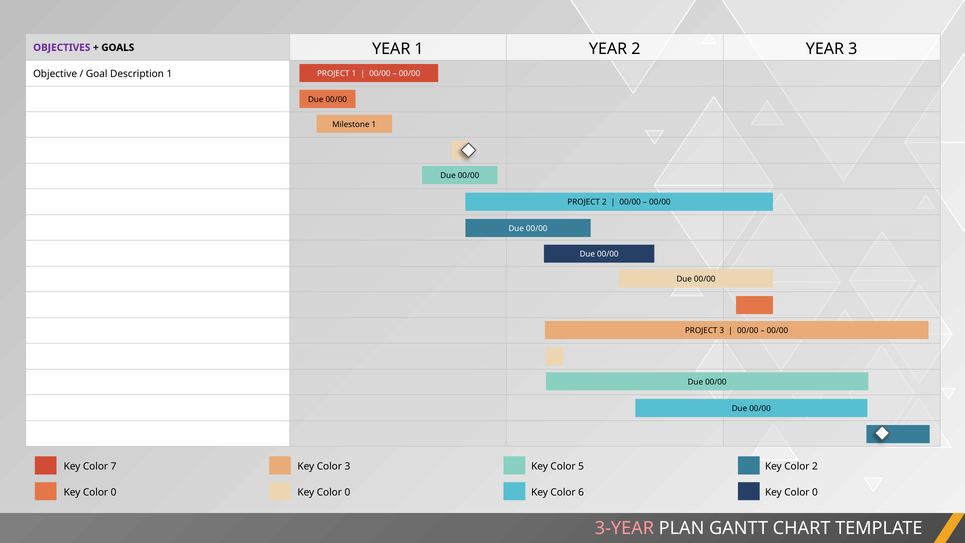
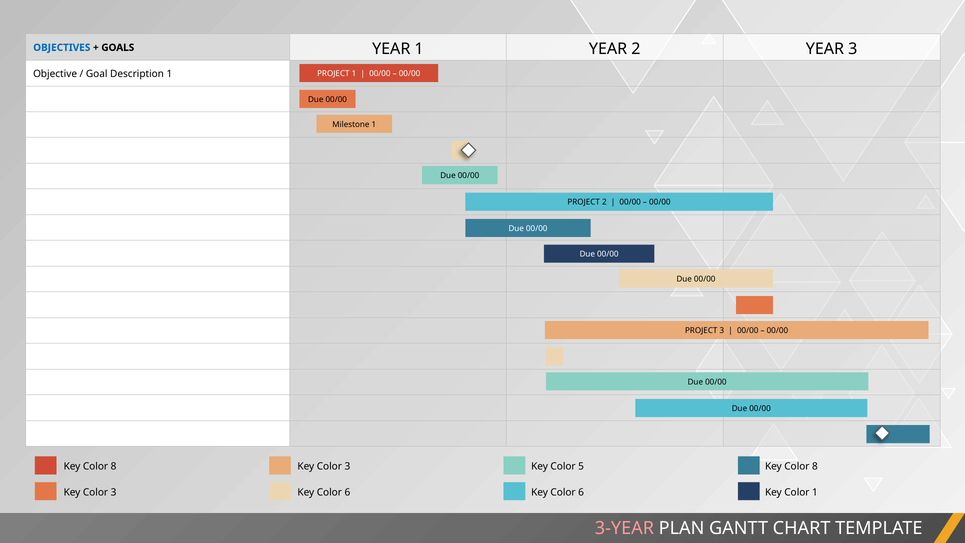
OBJECTIVES colour: purple -> blue (62, 48)
2: 2 -> 8 (815, 466)
7: 7 -> 8 (114, 466)
0: 0 -> 1 (815, 492)
0: 0 -> 3 (114, 492)
0: 0 -> 6 (347, 492)
